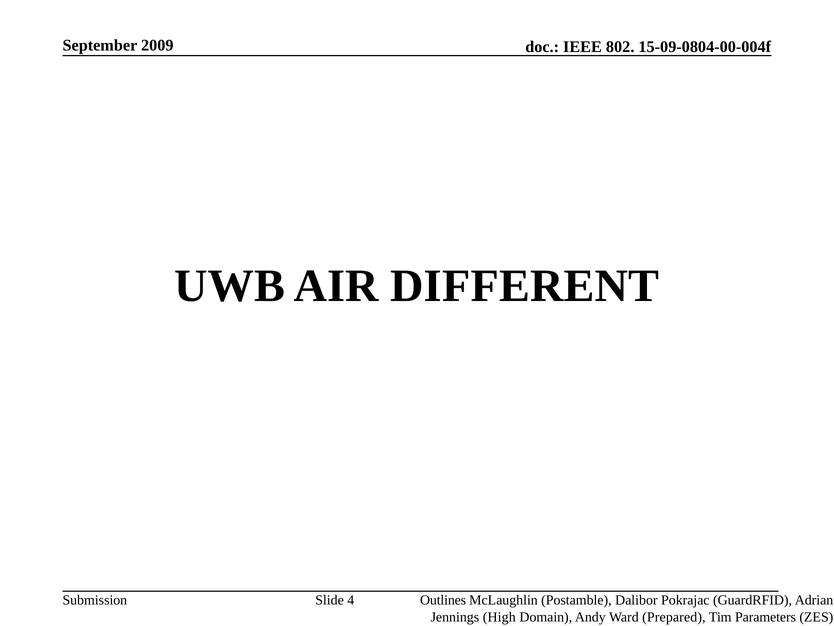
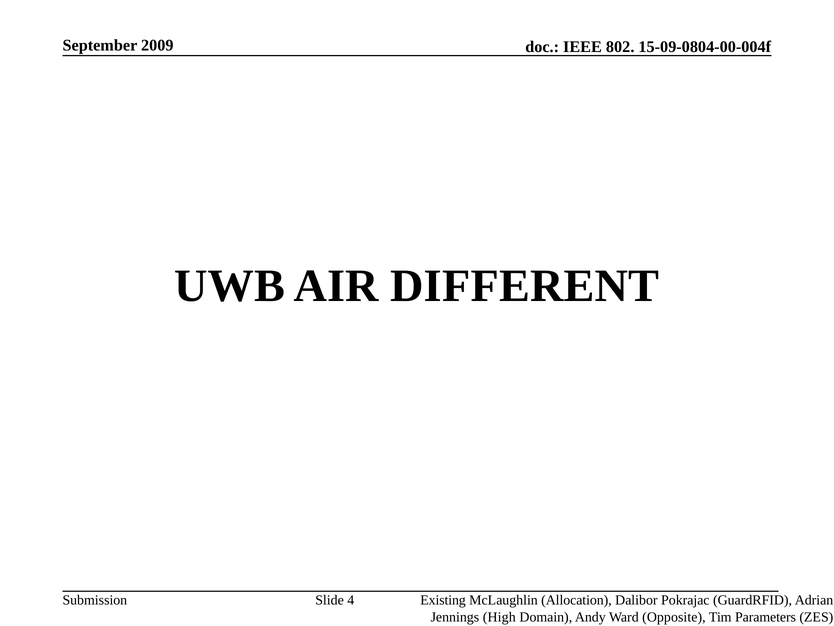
Outlines: Outlines -> Existing (443, 600)
Postamble: Postamble -> Allocation (576, 600)
Prepared: Prepared -> Opposite (674, 617)
